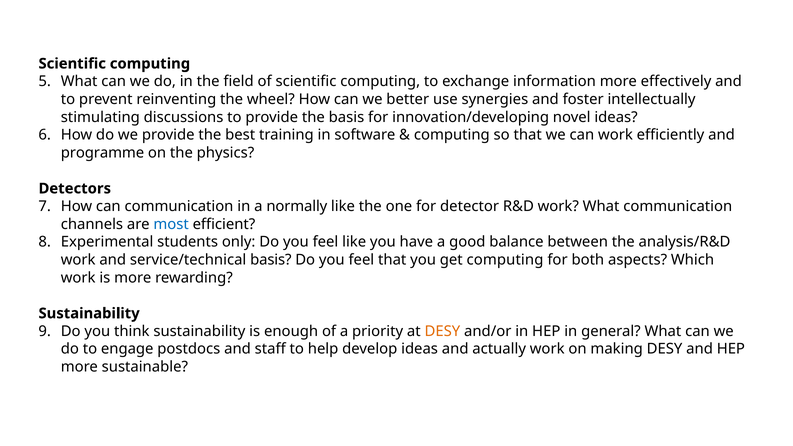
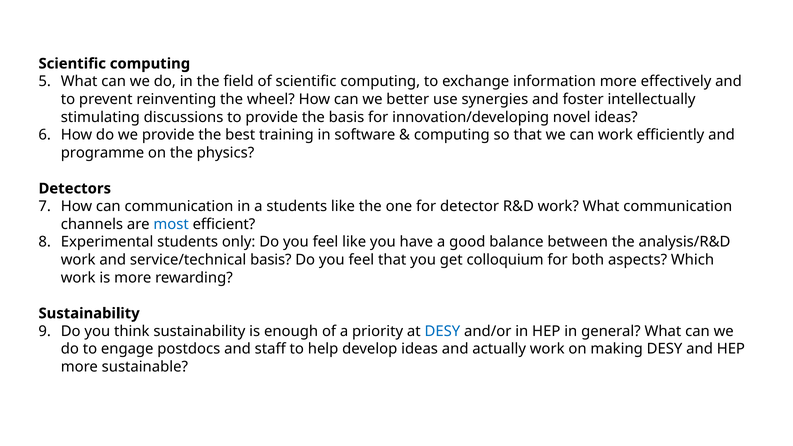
a normally: normally -> students (297, 206)
get computing: computing -> colloquium (505, 260)
DESY colour: orange -> blue (442, 331)
